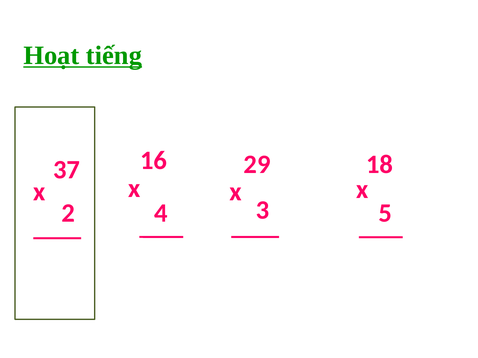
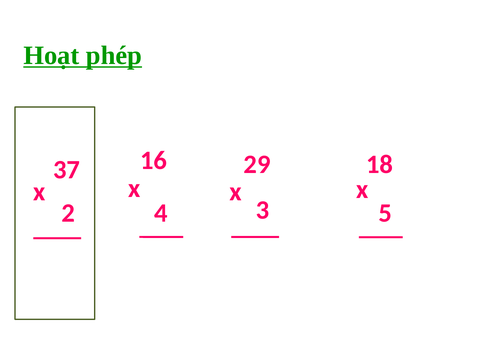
tiếng: tiếng -> phép (114, 55)
